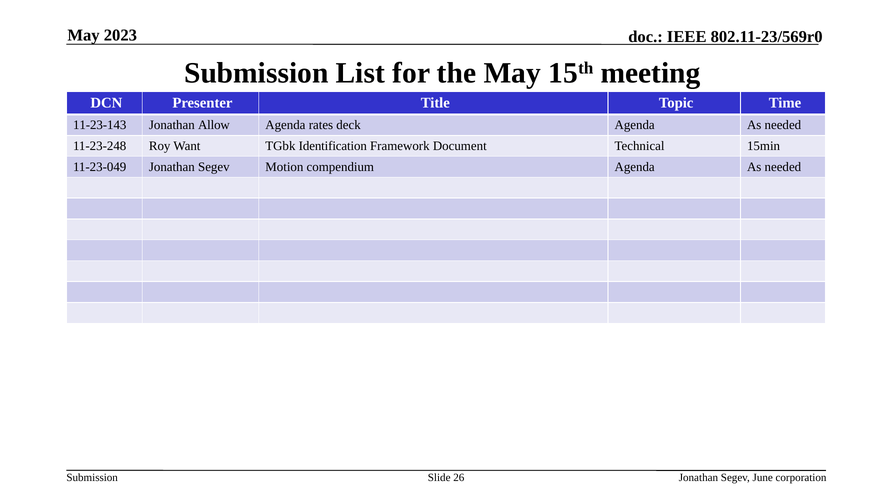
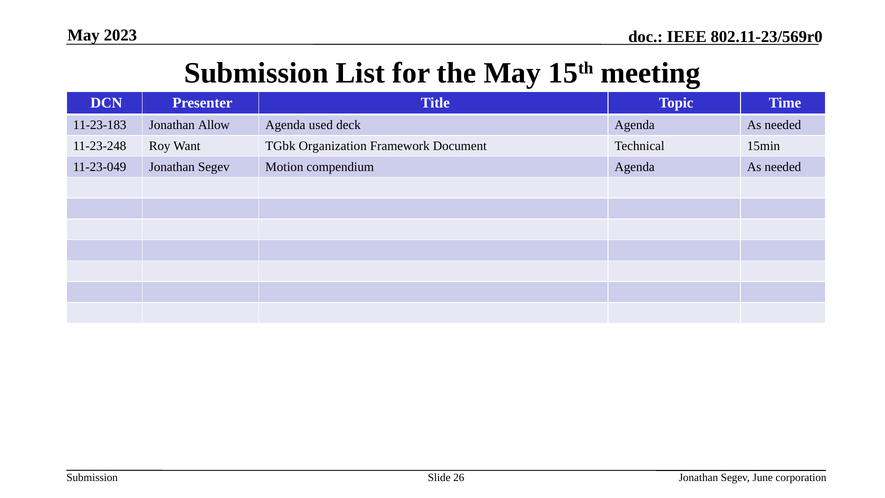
11-23-143: 11-23-143 -> 11-23-183 (100, 125)
rates: rates -> used (321, 125)
Identification: Identification -> Organization (333, 146)
